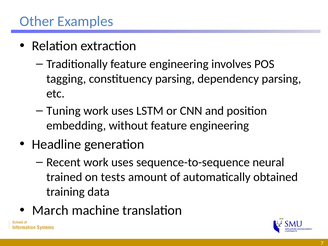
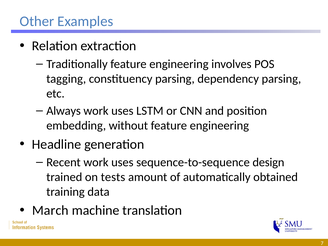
Tuning: Tuning -> Always (64, 111)
neural: neural -> design (268, 162)
